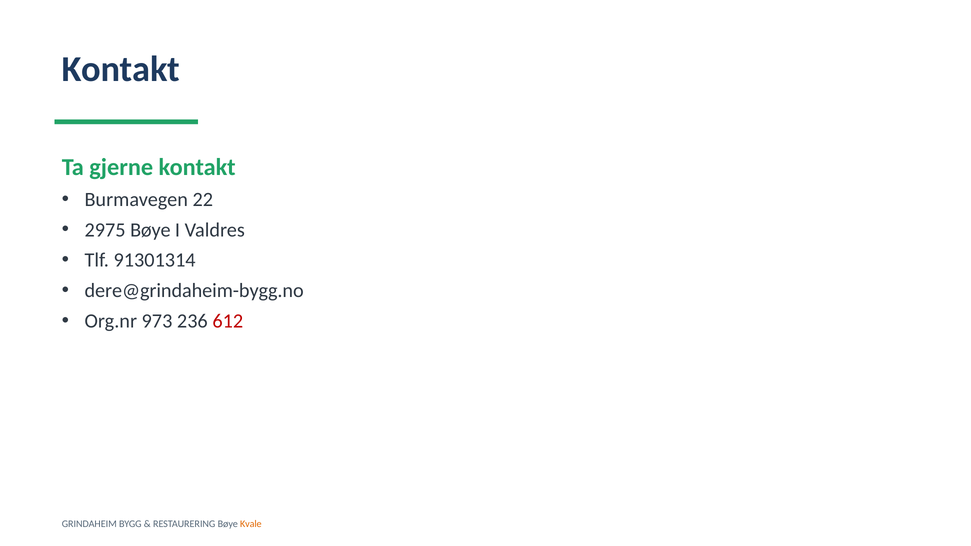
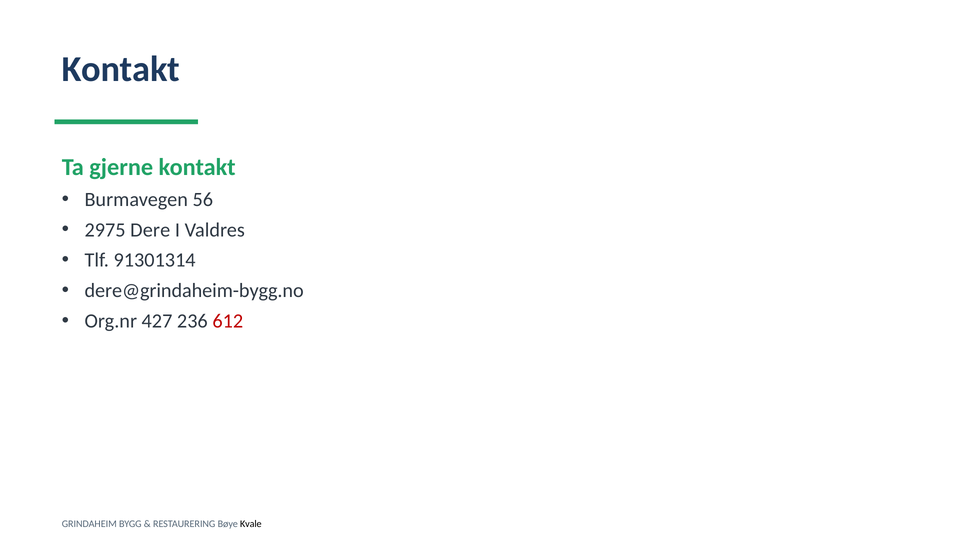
22: 22 -> 56 (203, 200)
2975 Bøye: Bøye -> Dere (150, 230)
973: 973 -> 427 (157, 321)
Kvale colour: orange -> black (251, 524)
